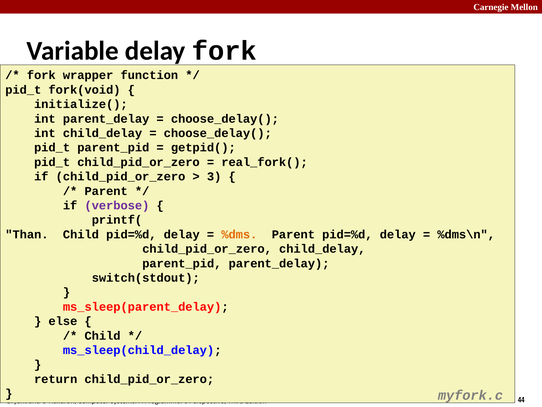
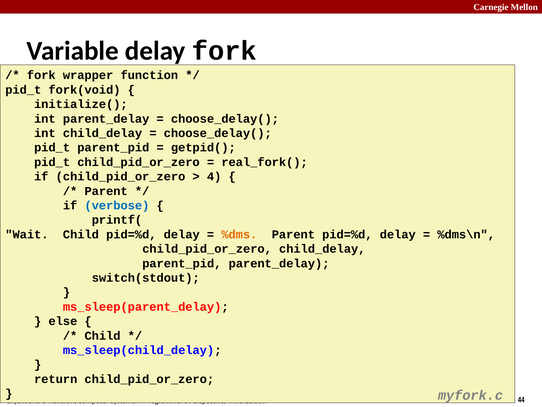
3: 3 -> 4 (214, 176)
verbose colour: purple -> blue (117, 205)
Than: Than -> Wait (27, 234)
